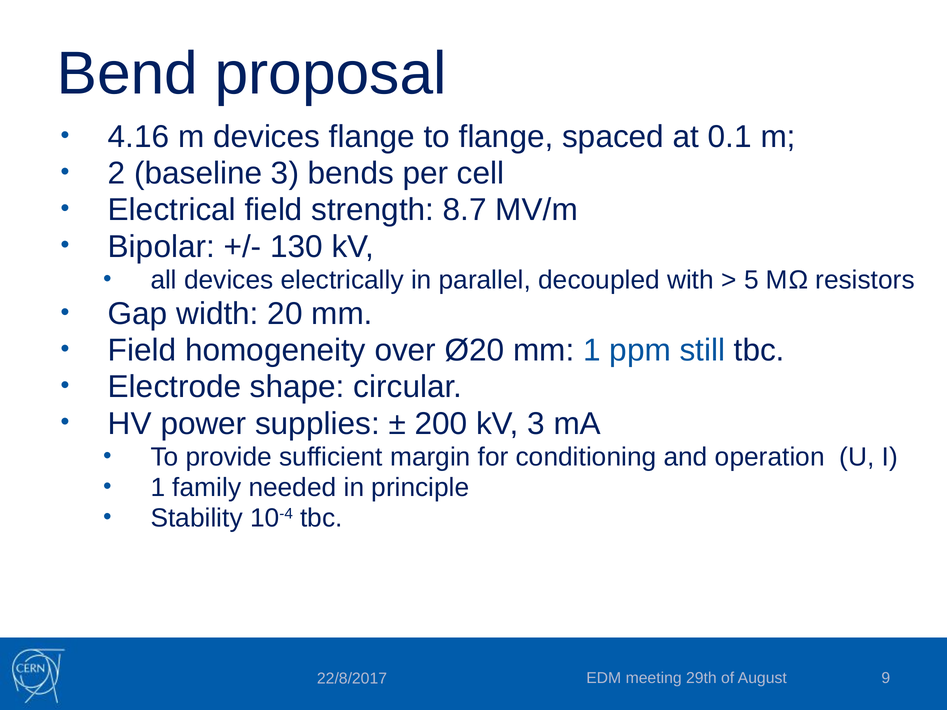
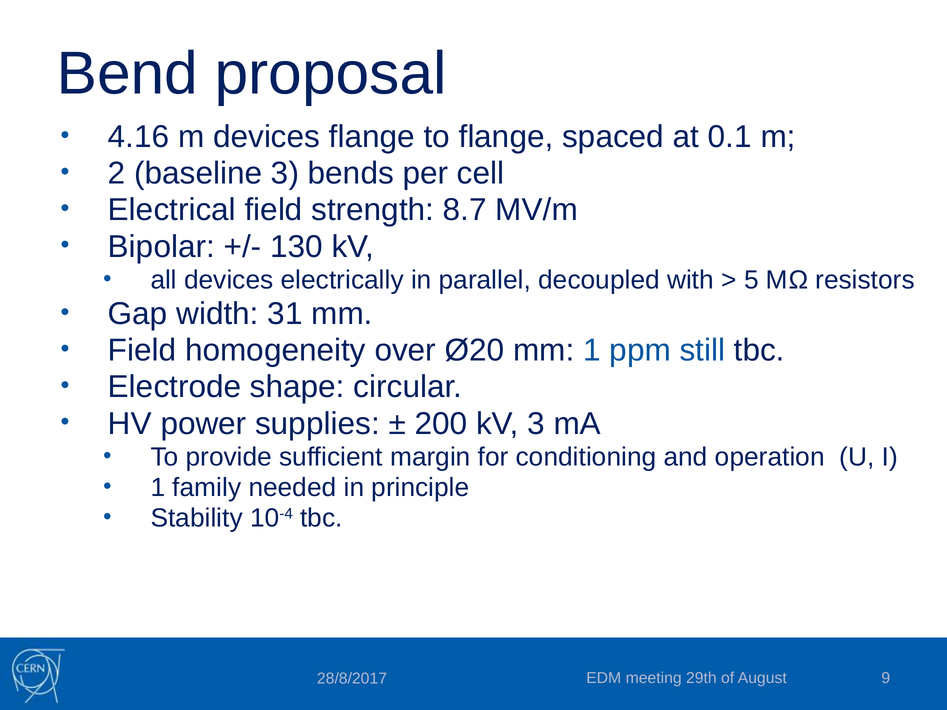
20: 20 -> 31 (285, 314)
22/8/2017: 22/8/2017 -> 28/8/2017 (352, 679)
